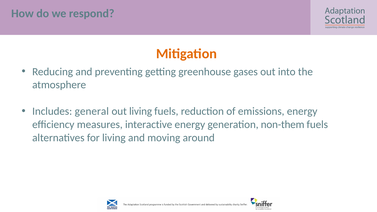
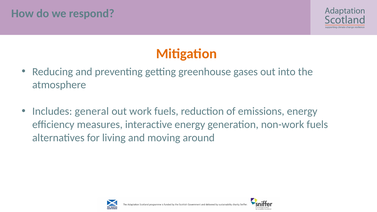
out living: living -> work (141, 111)
non-them: non-them -> non-work (283, 124)
